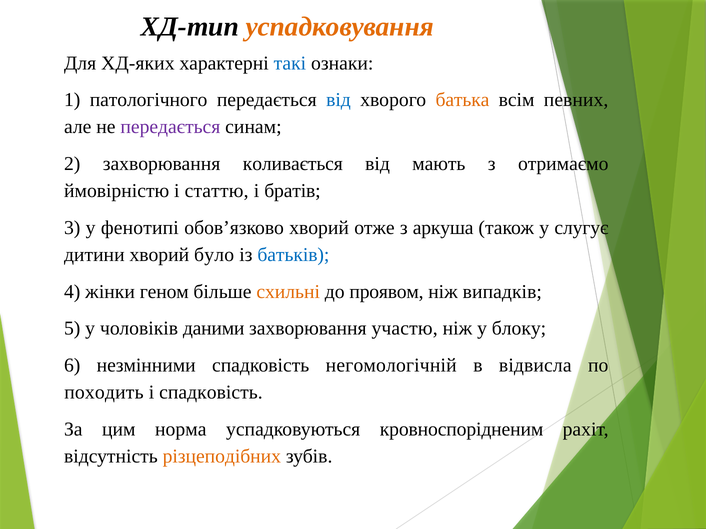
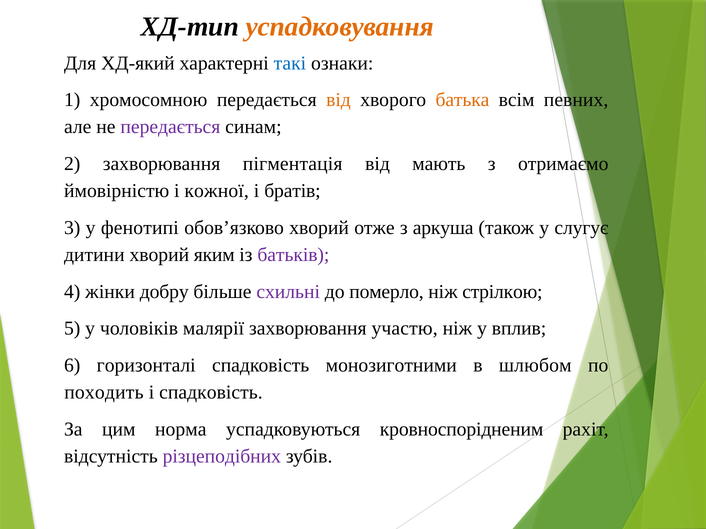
ХД-яких: ХД-яких -> ХД-який (138, 63)
патологічного: патологічного -> хромосомною (149, 100)
від colour: blue -> orange (339, 100)
коливається: коливається -> пігментація (293, 164)
статтю: статтю -> кожної (217, 191)
було: було -> яким (214, 255)
батьків colour: blue -> purple (293, 255)
геном: геном -> добру (164, 292)
схильні colour: orange -> purple (288, 292)
проявом: проявом -> померло (387, 292)
випадків: випадків -> стрілкою (502, 292)
даними: даними -> малярії (214, 329)
блоку: блоку -> вплив (519, 329)
незмінними: незмінними -> горизонталі (146, 366)
негомологічній: негомологічній -> монозиготними (391, 366)
відвисла: відвисла -> шлюбом (535, 366)
різцеподібних colour: orange -> purple (222, 457)
